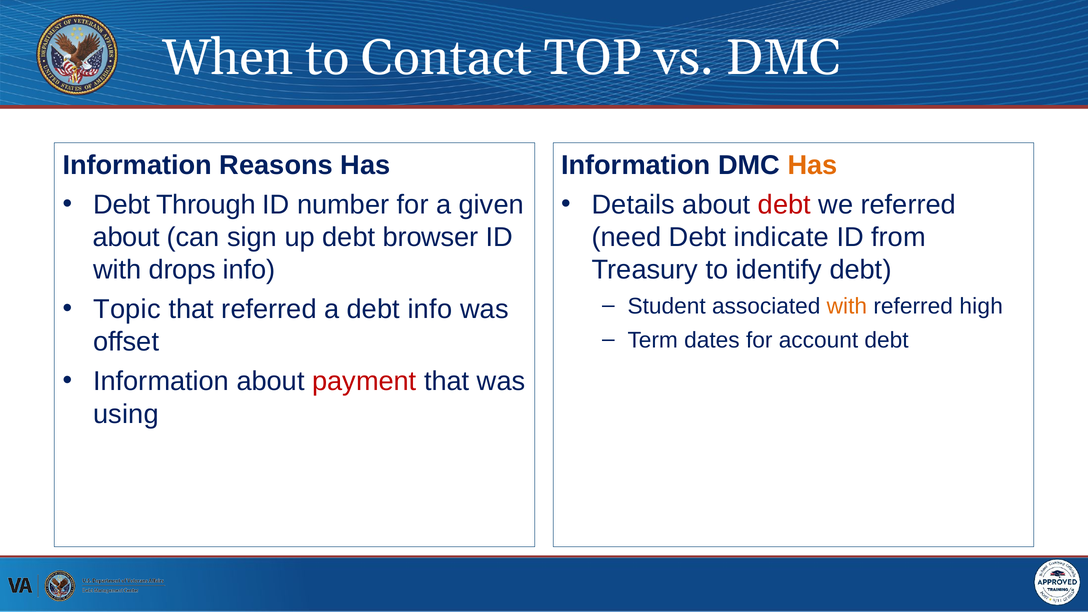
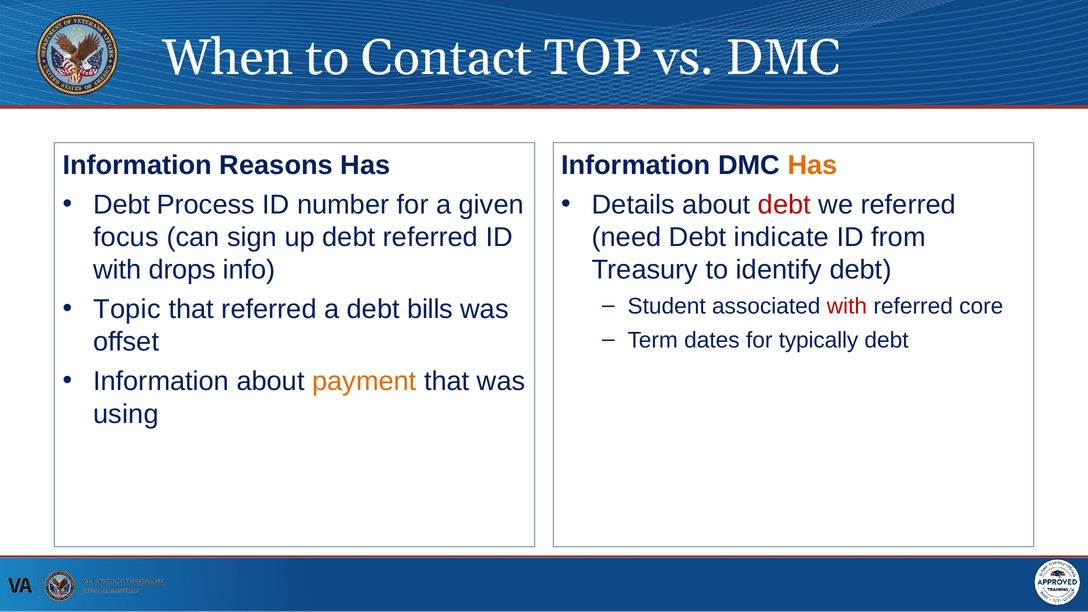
Through: Through -> Process (206, 205)
about: about -> focus (126, 237)
debt browser: browser -> referred (430, 237)
with colour: orange -> red (847, 306)
high: high -> core (981, 306)
debt info: info -> bills (430, 309)
account: account -> typically (819, 340)
payment colour: red -> orange (364, 381)
